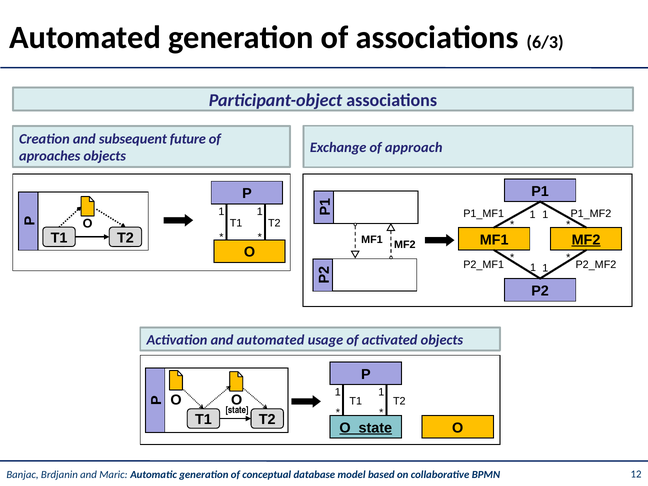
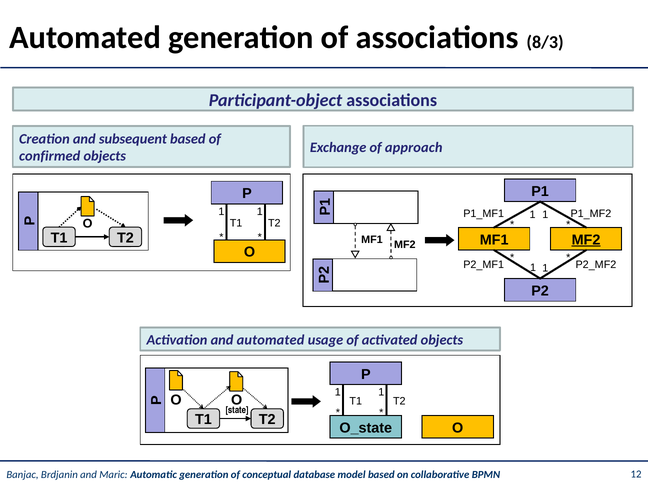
6/3: 6/3 -> 8/3 (545, 42)
subsequent future: future -> based (188, 139)
aproaches: aproaches -> confirmed (50, 156)
O_state underline: present -> none (366, 428)
